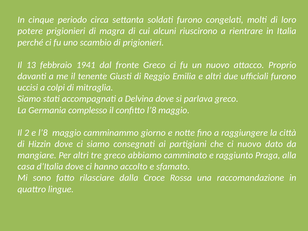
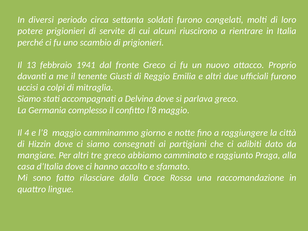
cinque: cinque -> diversi (41, 20)
magra: magra -> servite (112, 31)
2: 2 -> 4 (27, 133)
ci nuovo: nuovo -> adibiti (249, 144)
